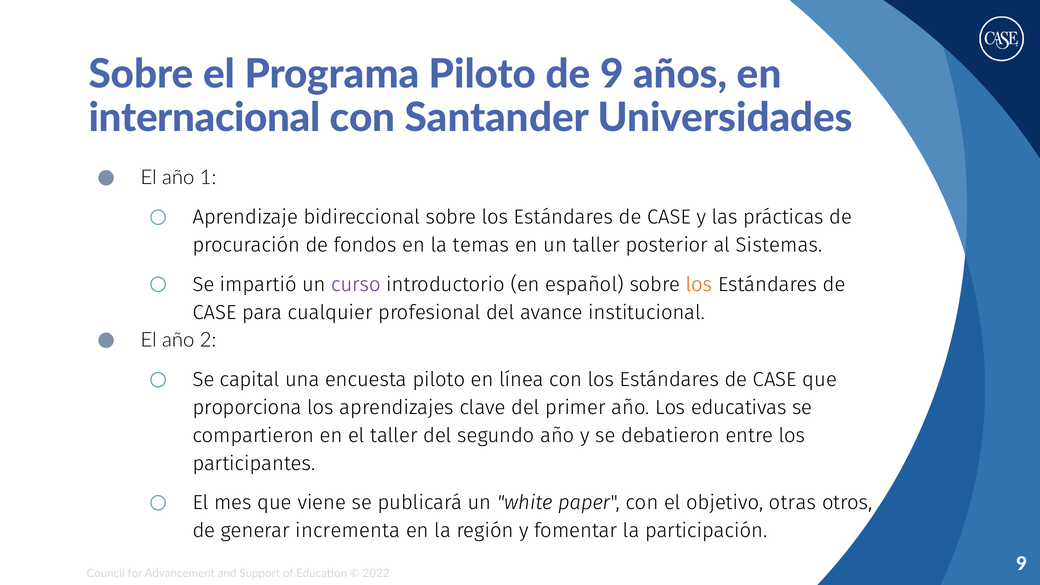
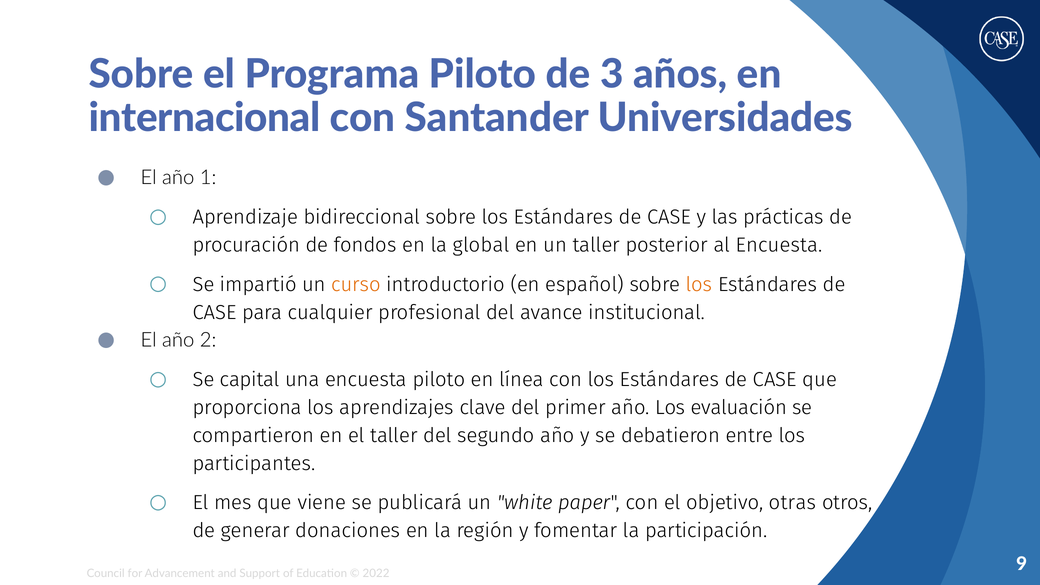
de 9: 9 -> 3 (612, 74)
temas: temas -> global (481, 245)
al Sistemas: Sistemas -> Encuesta (779, 245)
curso colour: purple -> orange (356, 285)
educativas: educativas -> evaluación (739, 408)
incrementa: incrementa -> donaciones (348, 531)
